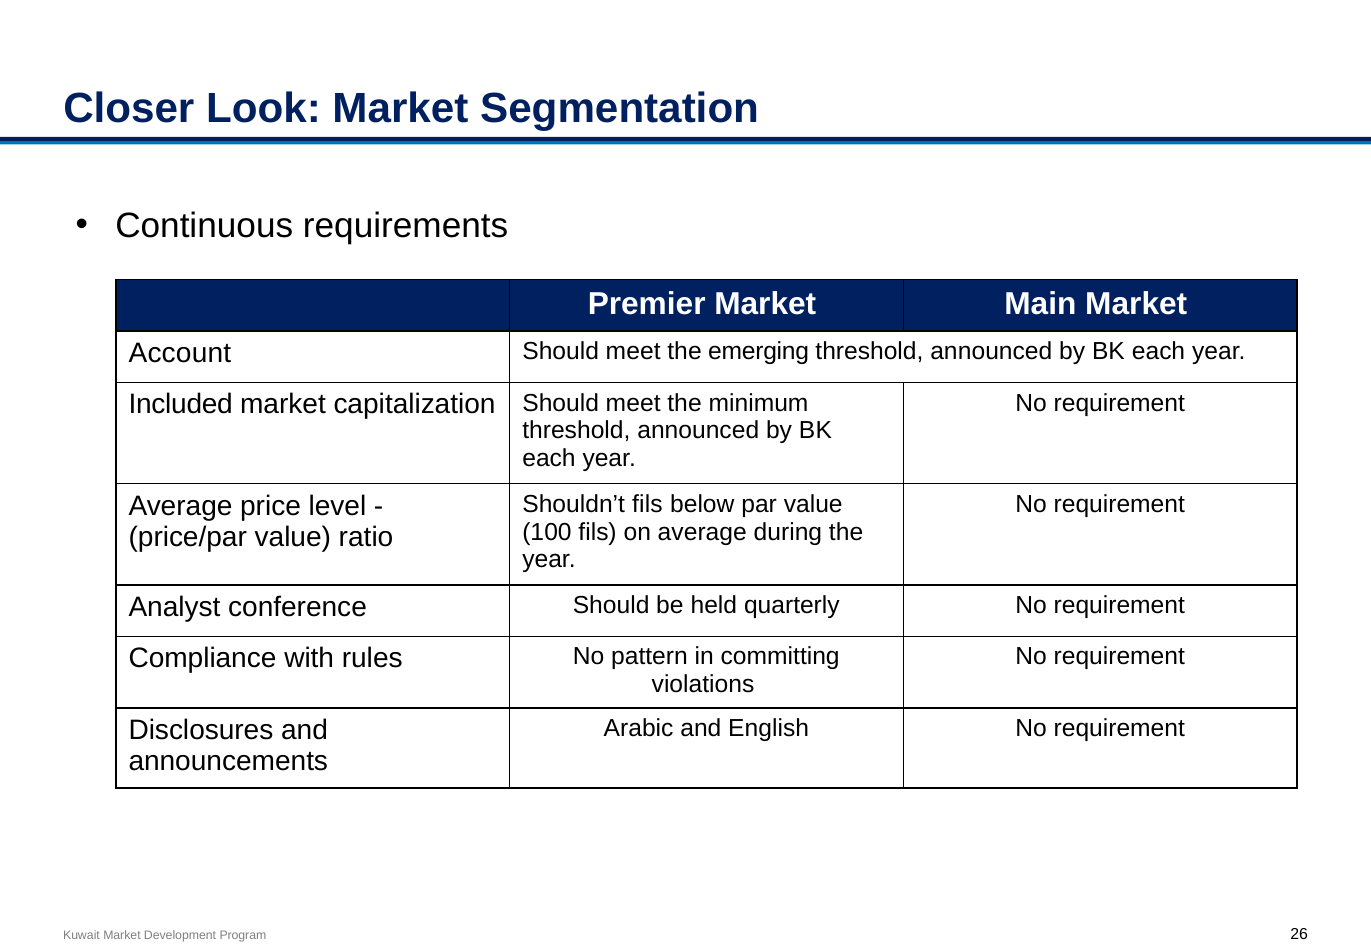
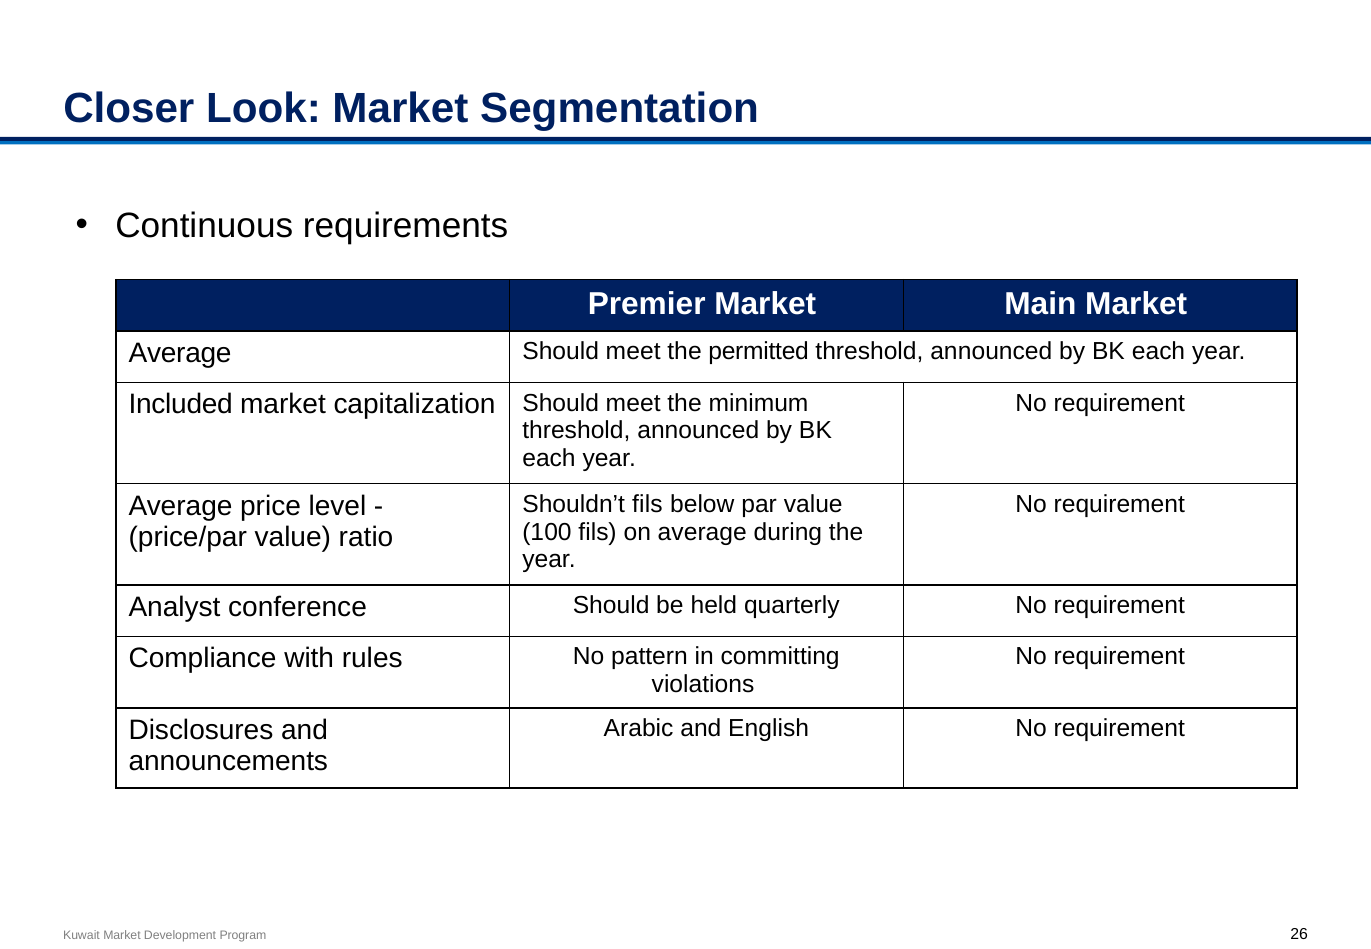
Account: Account -> Average (180, 353)
emerging: emerging -> permitted (759, 352)
